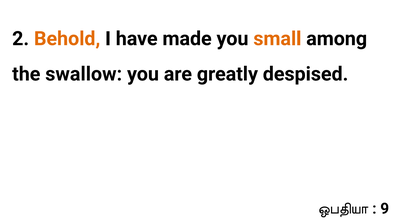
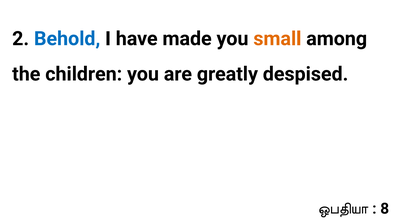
Behold colour: orange -> blue (67, 39)
swallow: swallow -> children (84, 74)
9: 9 -> 8 (385, 209)
